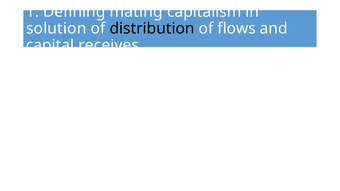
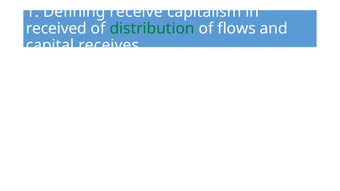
mating: mating -> receive (136, 12)
solution: solution -> received (56, 29)
distribution colour: black -> green (152, 29)
